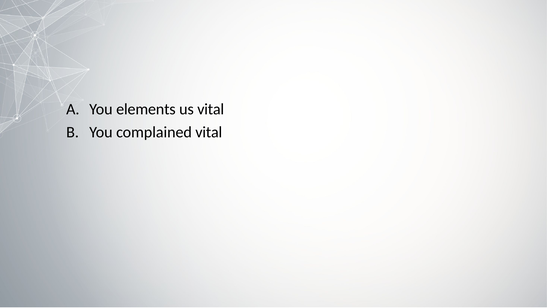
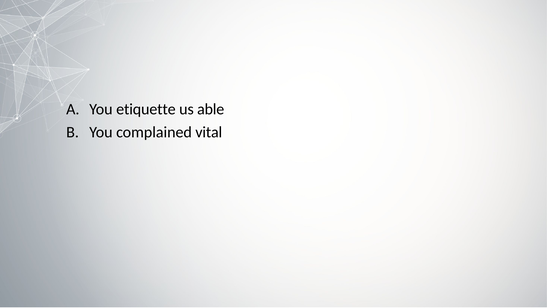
elements: elements -> etiquette (146, 109)
us vital: vital -> able (211, 109)
